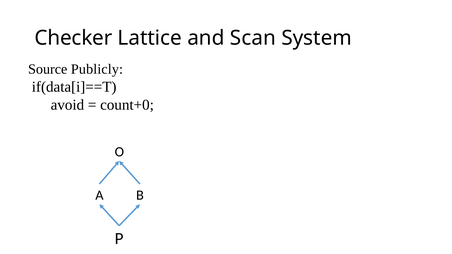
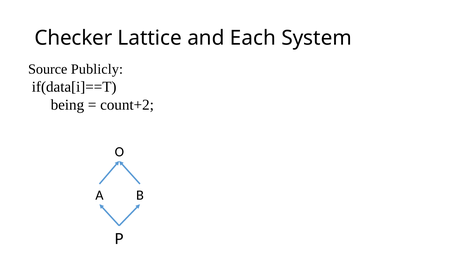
Scan: Scan -> Each (253, 38)
avoid: avoid -> being (67, 105)
count+0: count+0 -> count+2 (127, 105)
